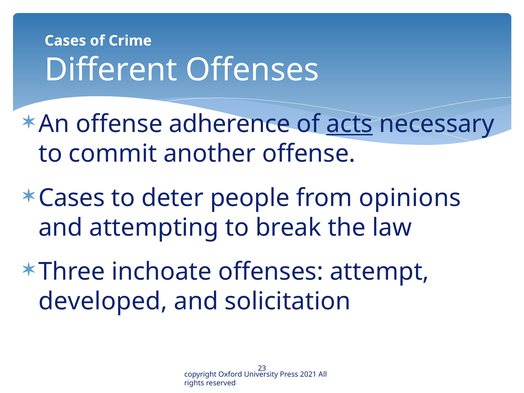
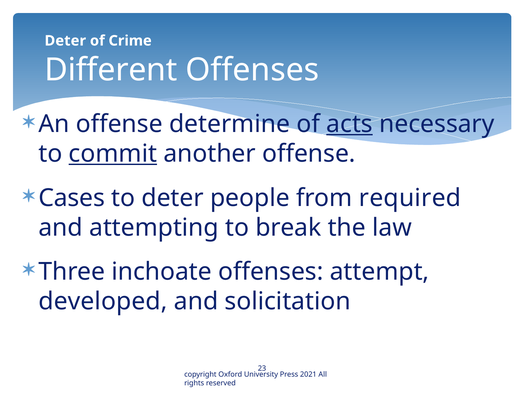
Cases: Cases -> Deter (65, 41)
adherence: adherence -> determine (230, 124)
commit underline: none -> present (113, 154)
opinions: opinions -> required (410, 198)
